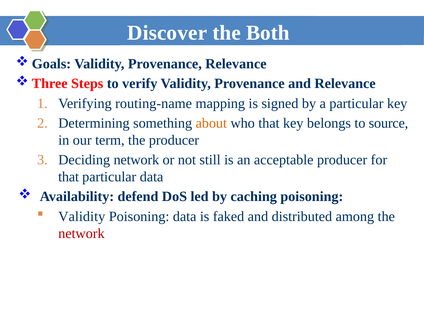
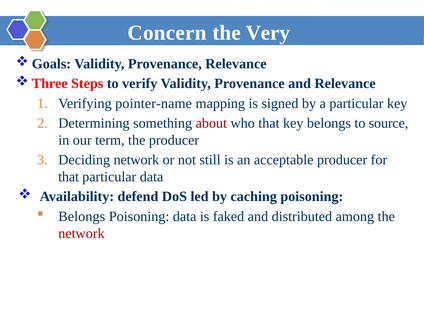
Discover: Discover -> Concern (167, 33)
Both: Both -> Very (268, 33)
routing-name: routing-name -> pointer-name (154, 103)
about colour: orange -> red (211, 123)
Validity: Validity -> Belongs (82, 216)
